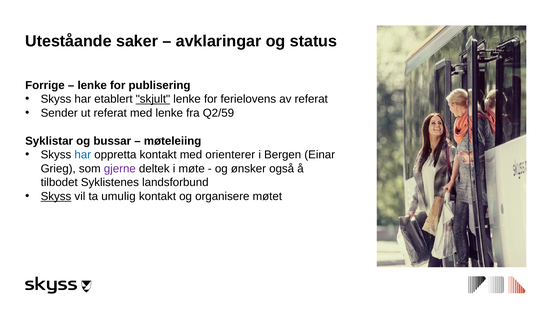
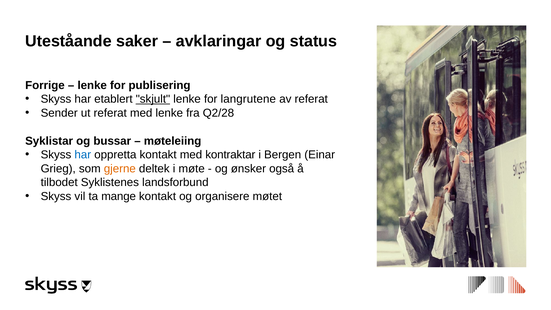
ferielovens: ferielovens -> langrutene (248, 99)
Q2/59: Q2/59 -> Q2/28 (218, 113)
orienterer: orienterer -> kontraktar (230, 155)
gjerne colour: purple -> orange (120, 169)
Skyss underline: present -> none (56, 196)
umulig: umulig -> mange (119, 196)
